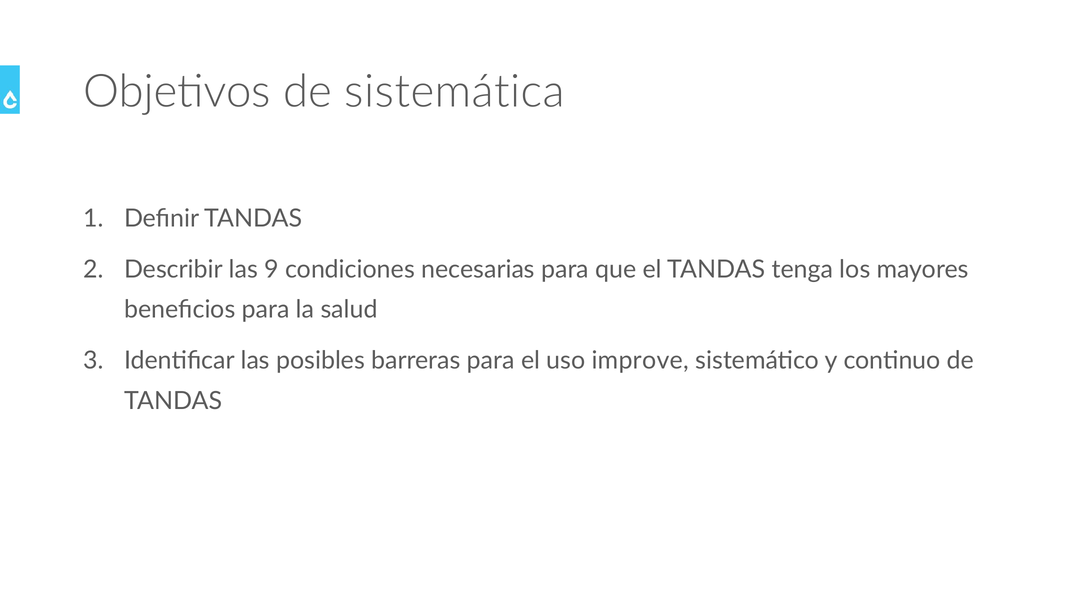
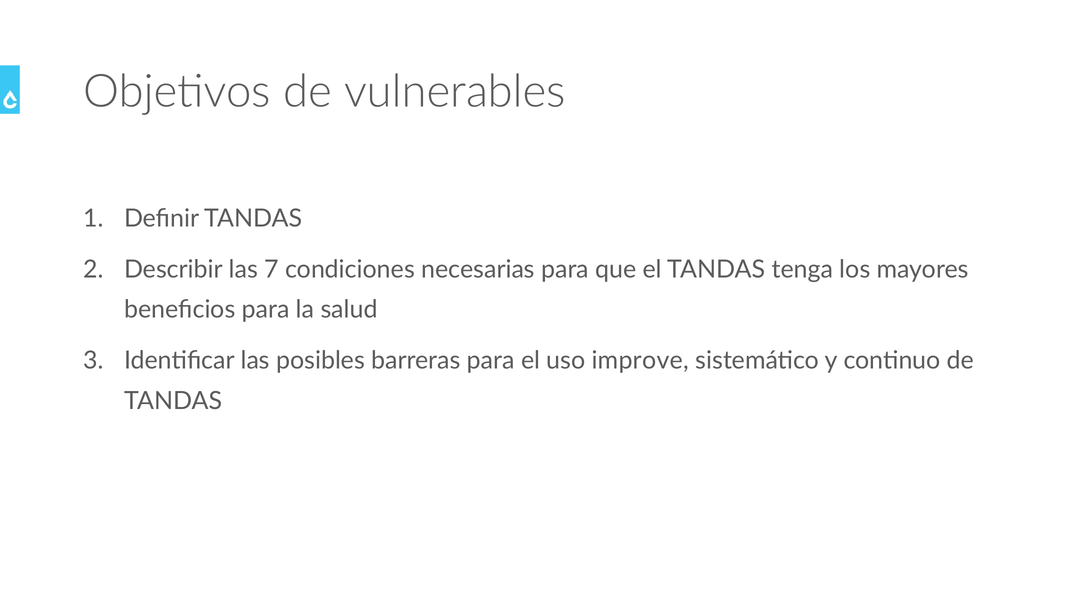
sistemática: sistemática -> vulnerables (455, 92)
9: 9 -> 7 (272, 269)
